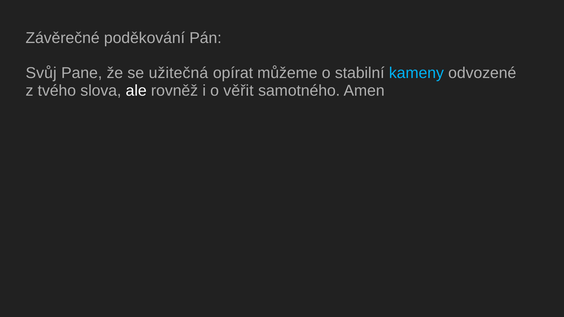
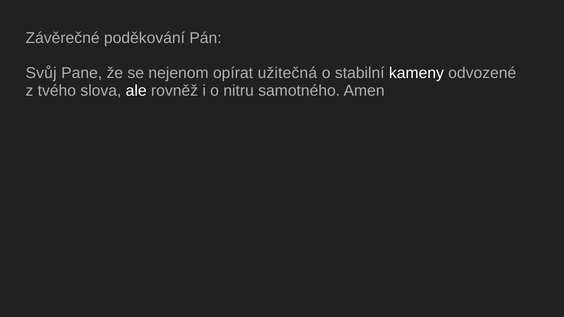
užitečná: užitečná -> nejenom (178, 73)
můžeme: můžeme -> užitečná (287, 73)
kameny colour: light blue -> white (416, 73)
věřit: věřit -> nitru (239, 91)
